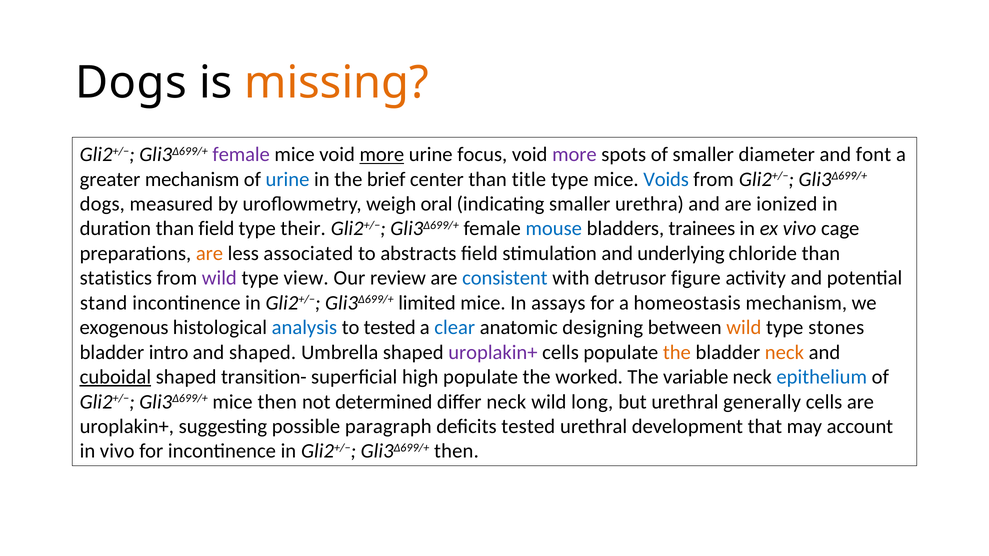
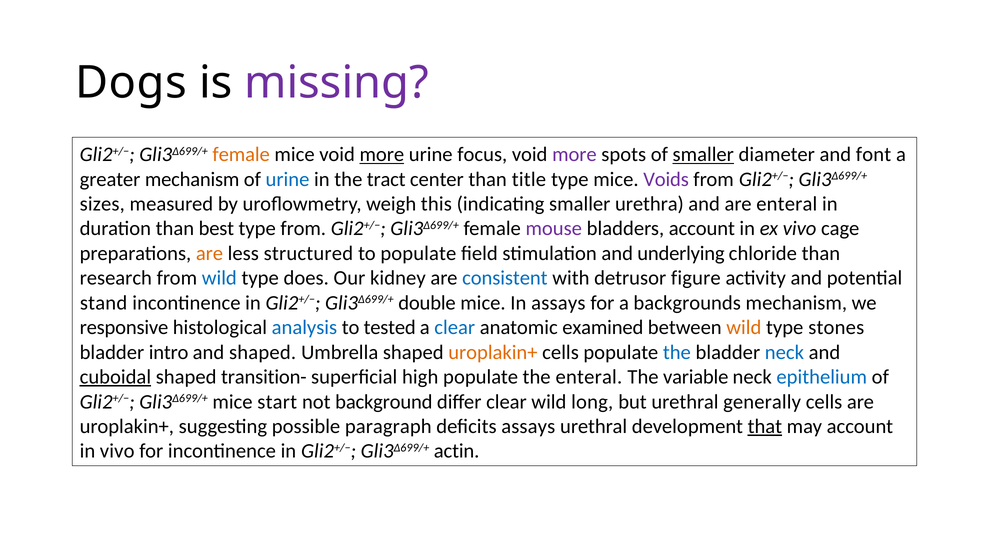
missing colour: orange -> purple (337, 83)
female colour: purple -> orange (241, 155)
smaller underline: none -> present (703, 155)
brief: brief -> tract (386, 179)
Voids colour: blue -> purple (666, 179)
dogs: dogs -> sizes (102, 204)
oral: oral -> this (436, 204)
are ionized: ionized -> enteral (787, 204)
than field: field -> best (216, 229)
type their: their -> from (303, 229)
mouse colour: blue -> purple (554, 229)
bladders trainees: trainees -> account (702, 229)
associated: associated -> structured (308, 254)
to abstracts: abstracts -> populate (418, 254)
statistics: statistics -> research (116, 278)
wild colour: purple -> blue (219, 278)
view: view -> does (306, 278)
review: review -> kidney (398, 278)
limited: limited -> double (427, 303)
homeostasis: homeostasis -> backgrounds (687, 303)
exogenous: exogenous -> responsive (124, 328)
designing: designing -> examined (603, 328)
uroplakin+ colour: purple -> orange (493, 352)
the colour: orange -> blue (677, 352)
neck colour: orange -> blue (784, 352)
the worked: worked -> enteral (589, 377)
mice then: then -> start (277, 402)
determined: determined -> background (384, 402)
differ neck: neck -> clear (506, 402)
deficits tested: tested -> assays (528, 427)
that underline: none -> present (765, 427)
Gli3Δ699/+ then: then -> actin (457, 451)
